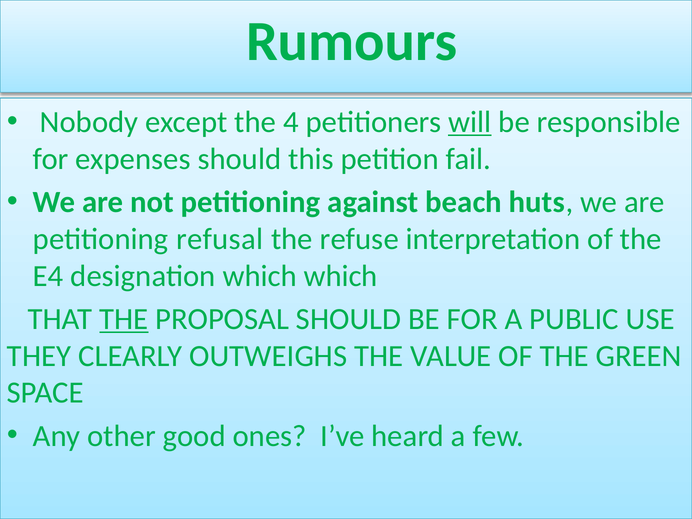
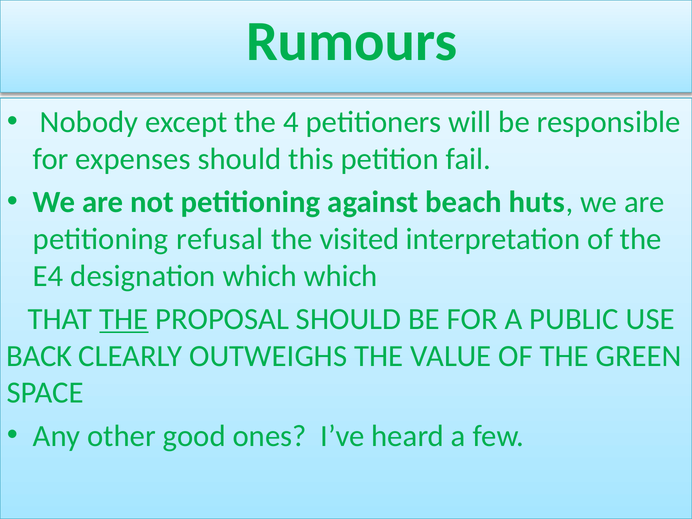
will underline: present -> none (470, 122)
refuse: refuse -> visited (359, 239)
THEY: THEY -> BACK (39, 356)
